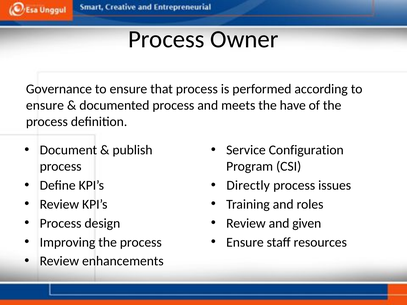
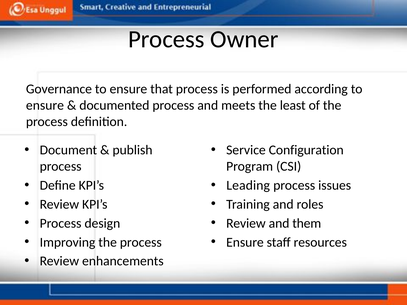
have: have -> least (293, 105)
Directly: Directly -> Leading (248, 185)
given: given -> them (307, 223)
